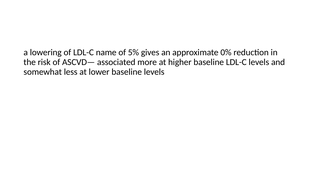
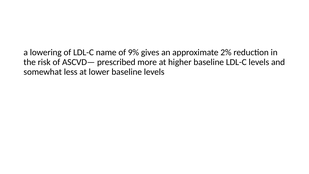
5%: 5% -> 9% (133, 52)
0%: 0% -> 2% (226, 52)
associated: associated -> prescribed (116, 62)
